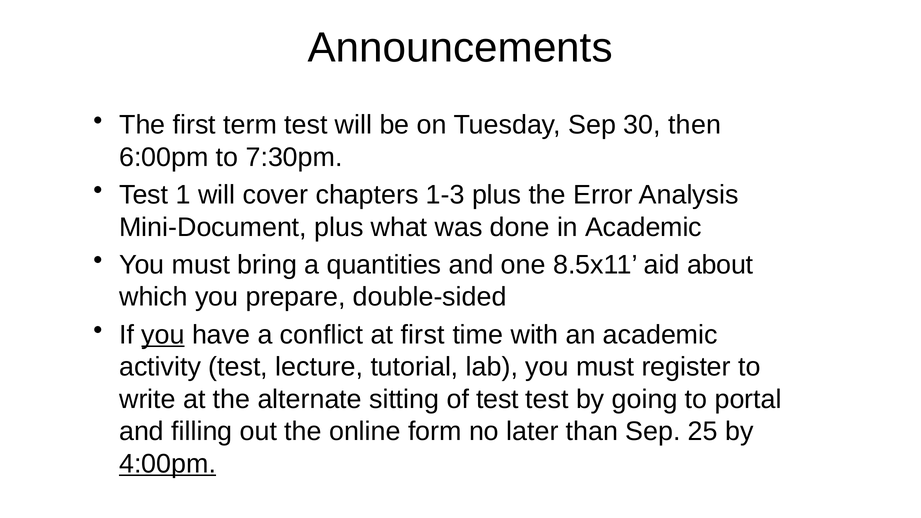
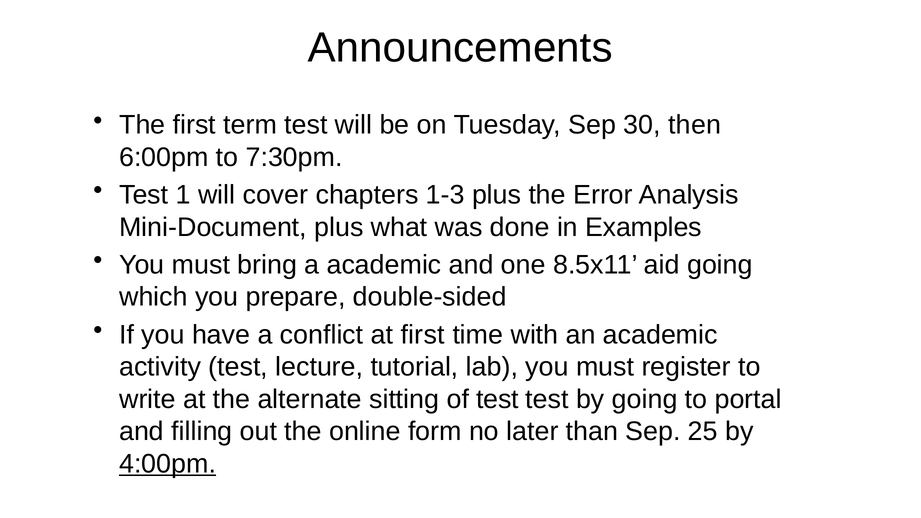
in Academic: Academic -> Examples (644, 227)
a quantities: quantities -> academic (384, 265)
aid about: about -> going (720, 265)
you underline: present -> none (163, 335)
